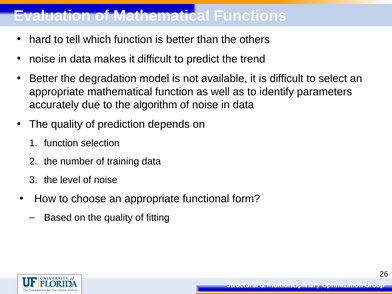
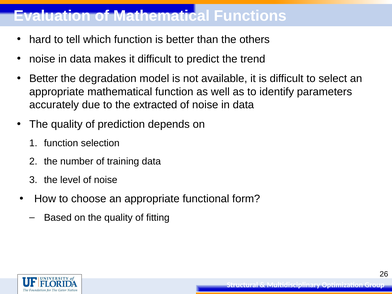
algorithm: algorithm -> extracted (155, 105)
